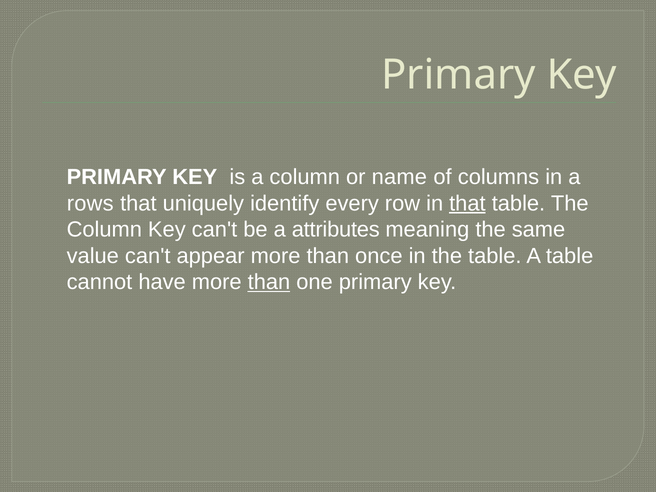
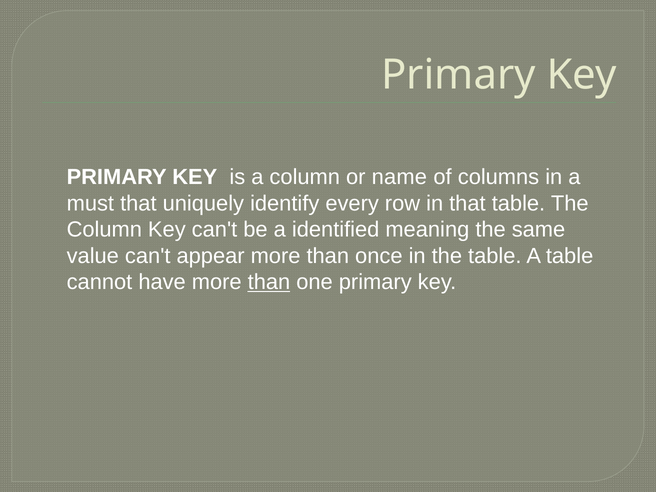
rows: rows -> must (90, 203)
that underline: present -> none (467, 203)
attributes: attributes -> identified (336, 230)
